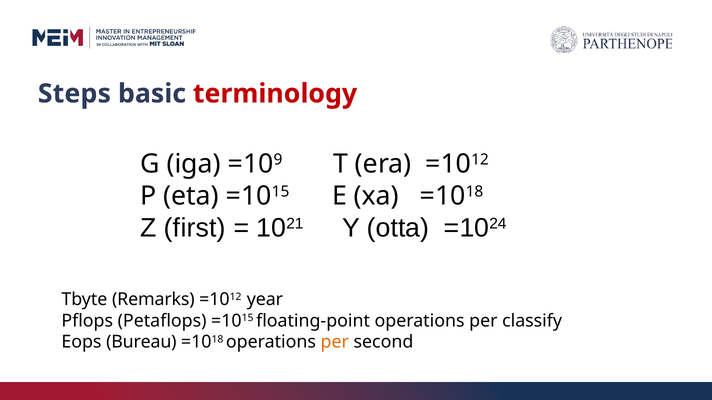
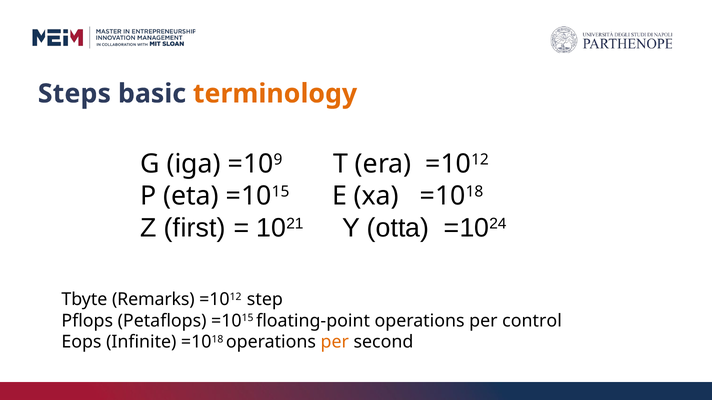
terminology colour: red -> orange (275, 94)
year: year -> step (265, 300)
classify: classify -> control (532, 321)
Bureau: Bureau -> Infinite (141, 343)
